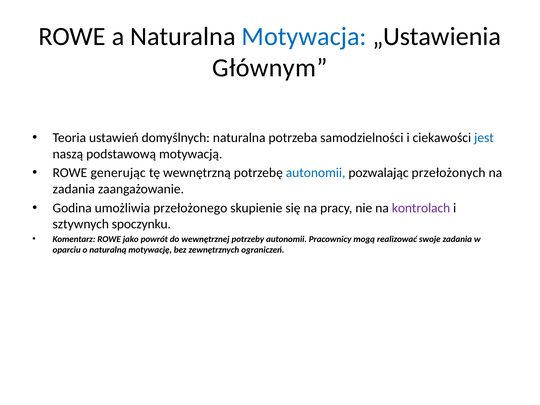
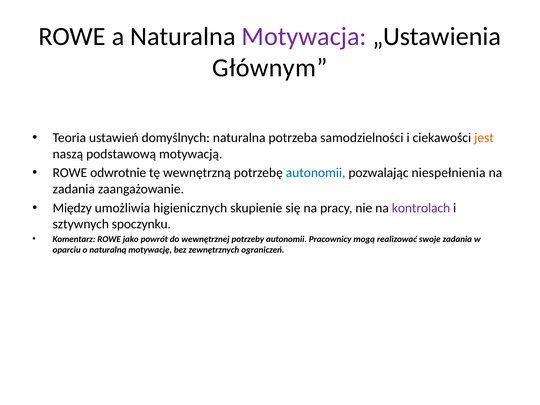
Motywacja colour: blue -> purple (304, 36)
jest colour: blue -> orange (484, 138)
generując: generując -> odwrotnie (118, 173)
przełożonych: przełożonych -> niespełnienia (449, 173)
Godina: Godina -> Między (72, 208)
przełożonego: przełożonego -> higienicznych (190, 208)
